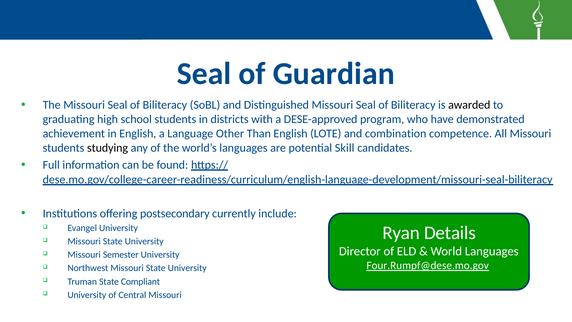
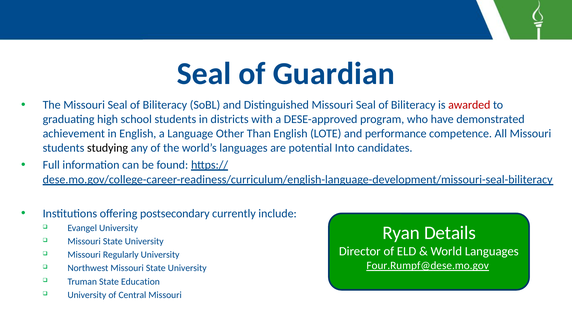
awarded colour: black -> red (469, 105)
combination: combination -> performance (396, 134)
Skill: Skill -> Into (345, 148)
Semester: Semester -> Regularly (121, 255)
Compliant: Compliant -> Education (140, 281)
